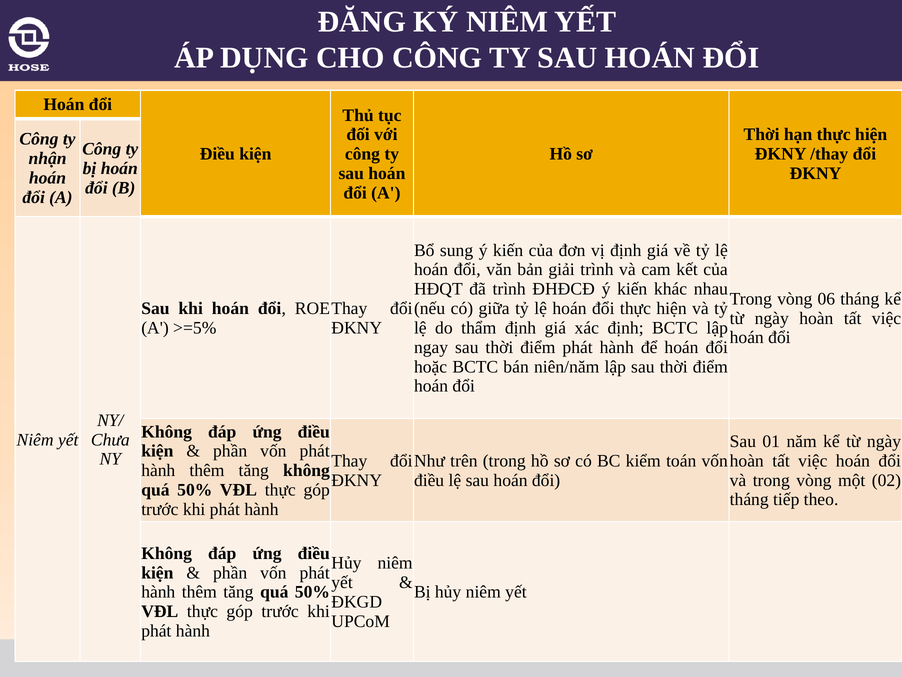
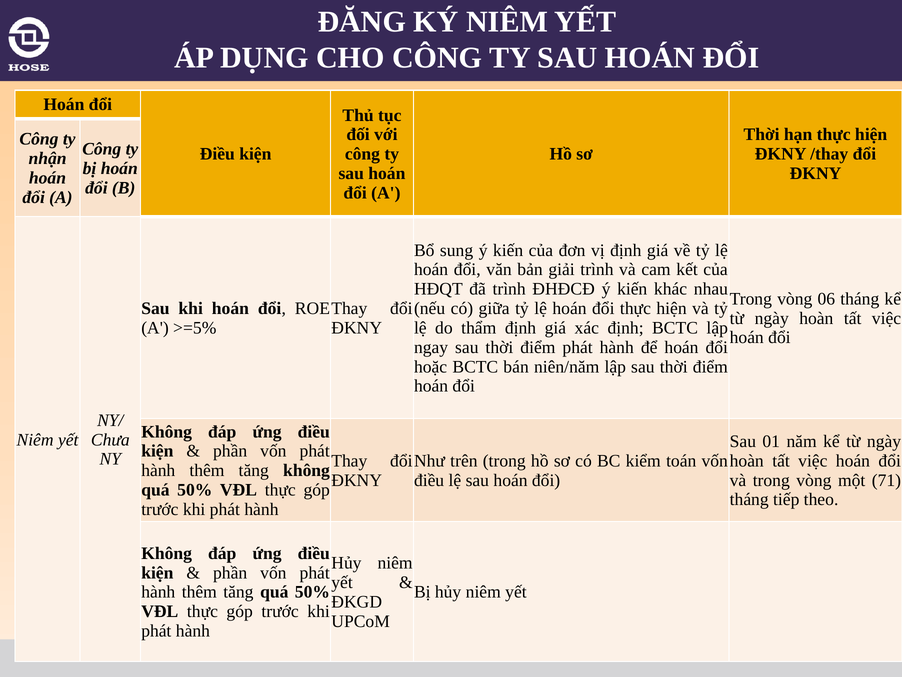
02: 02 -> 71 (886, 480)
